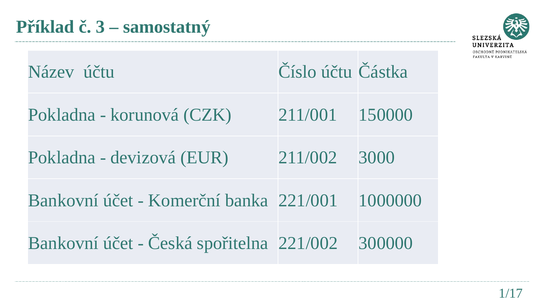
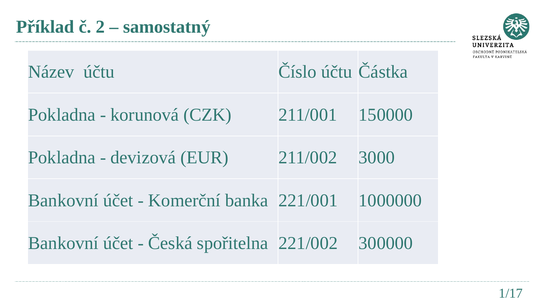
3: 3 -> 2 (100, 27)
